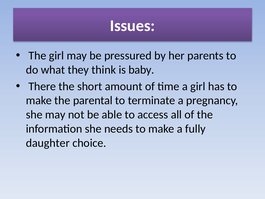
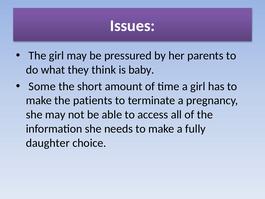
There: There -> Some (42, 86)
parental: parental -> patients (93, 100)
